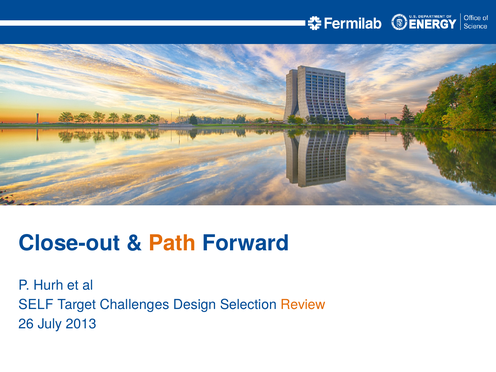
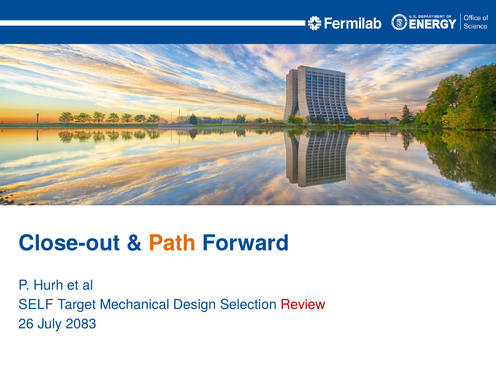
Challenges: Challenges -> Mechanical (135, 305)
Review colour: orange -> red (303, 305)
2013: 2013 -> 2083 (81, 324)
